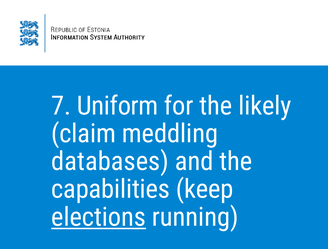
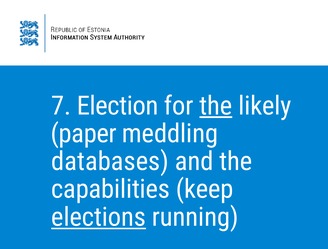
Uniform: Uniform -> Election (118, 106)
the underline: none -> present (216, 106)
claim: claim -> paper (84, 134)
